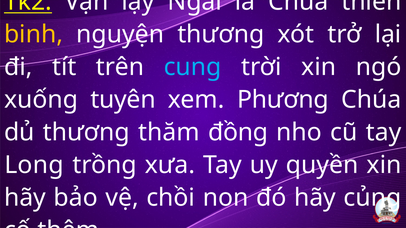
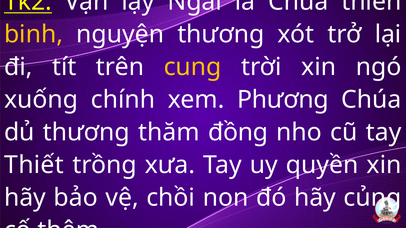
cung colour: light blue -> yellow (193, 67)
tuyên: tuyên -> chính (123, 100)
Long: Long -> Thiết (34, 165)
